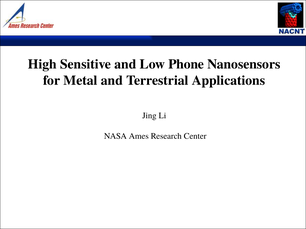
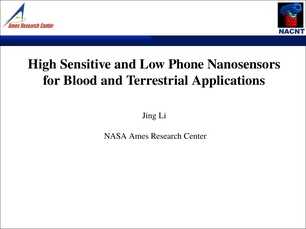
Metal: Metal -> Blood (80, 81)
